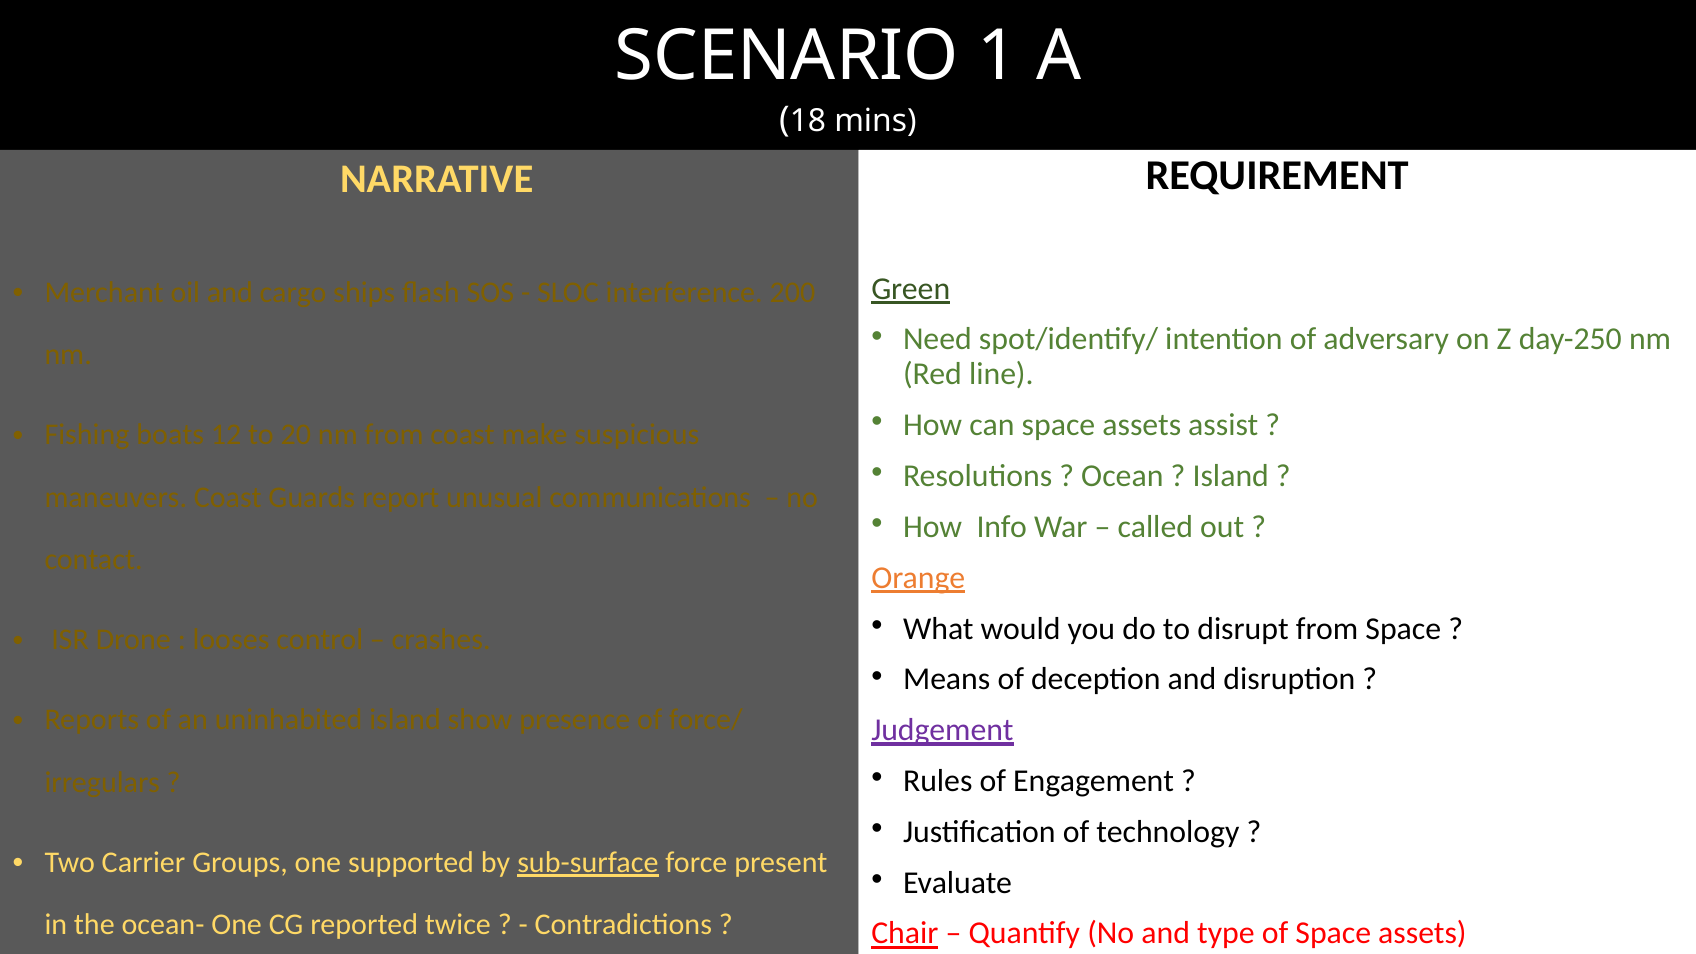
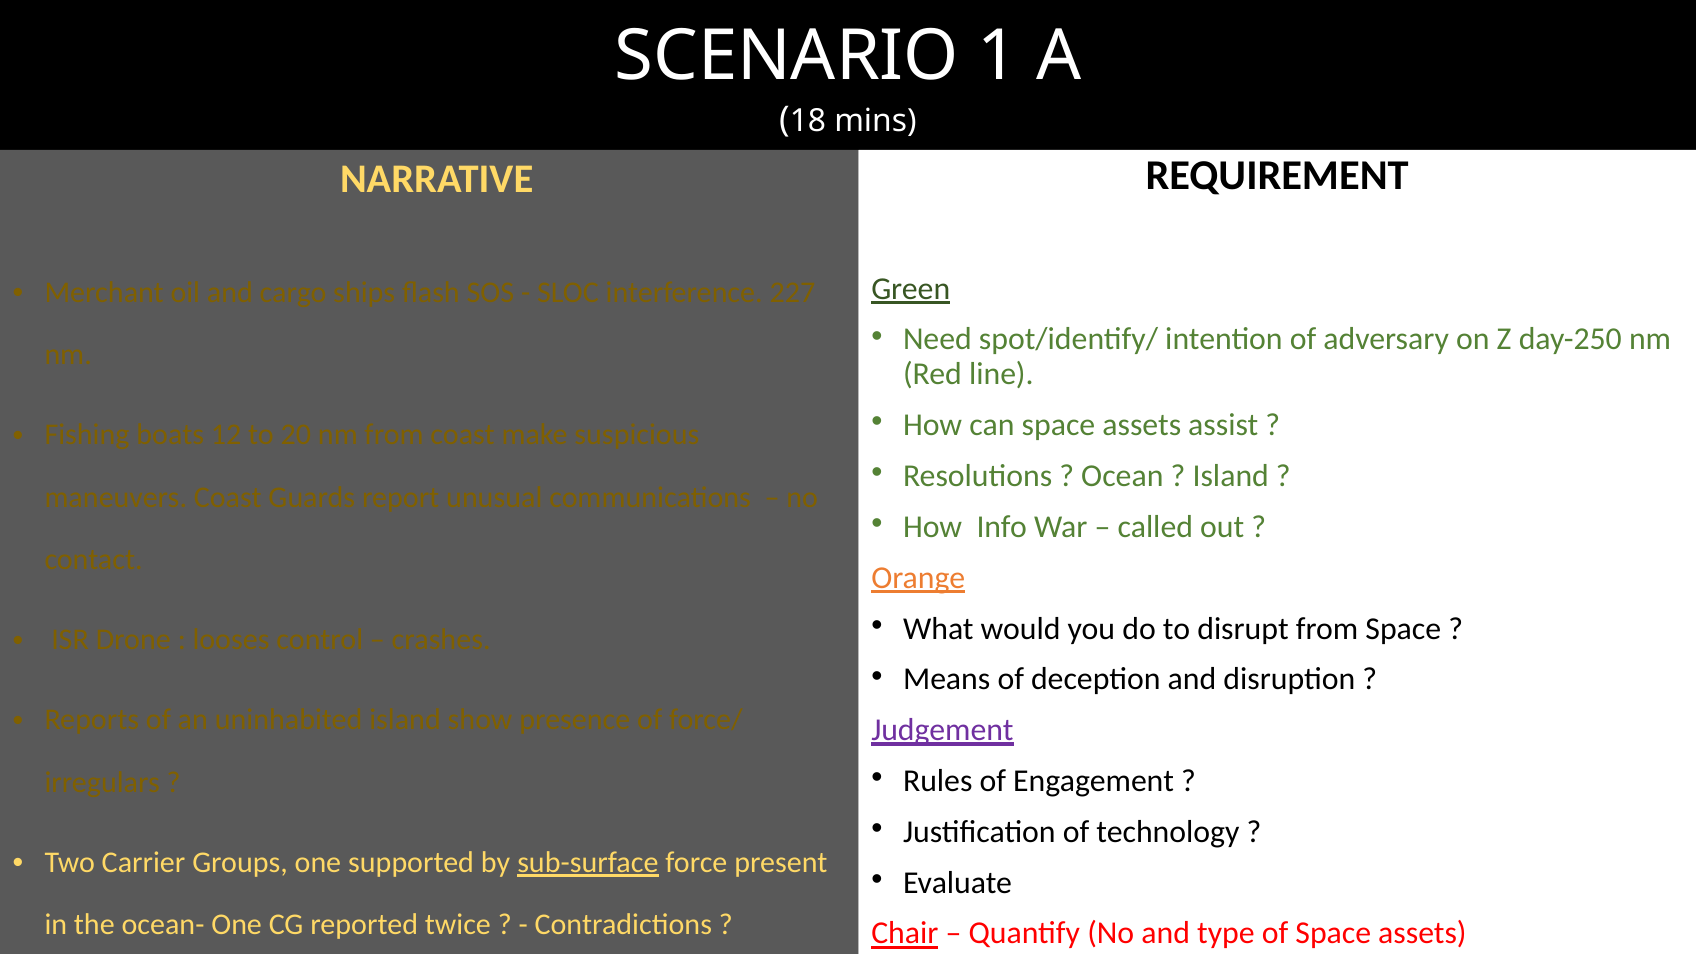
200: 200 -> 227 (792, 293)
